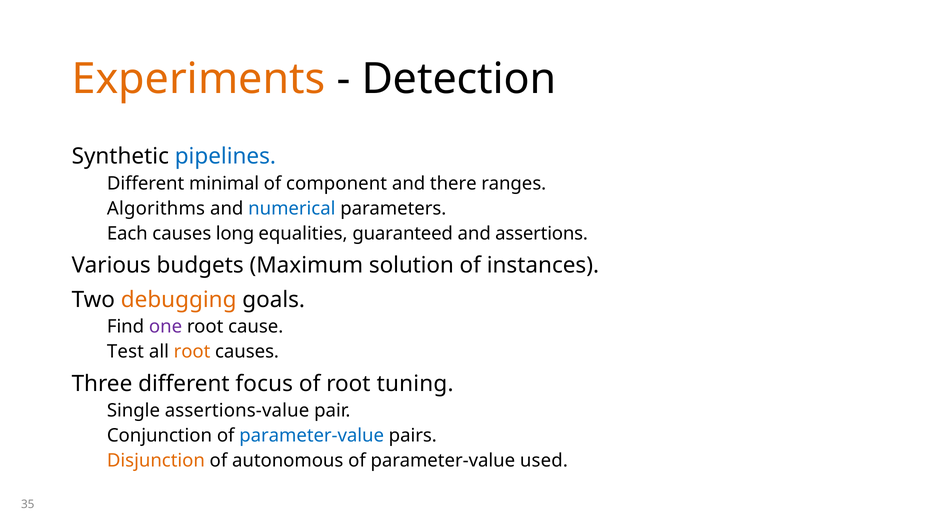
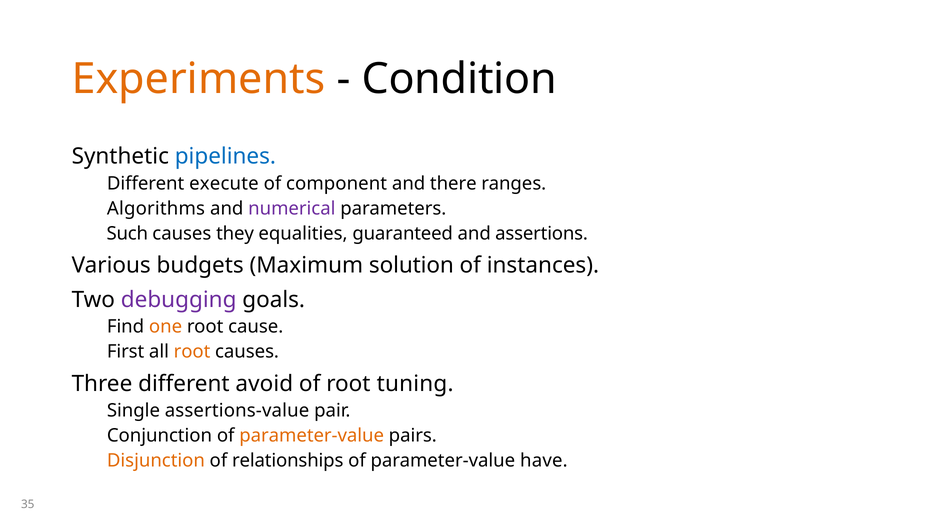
Detection: Detection -> Condition (459, 79)
minimal: minimal -> execute (224, 183)
numerical colour: blue -> purple (292, 208)
Each: Each -> Such (127, 233)
long: long -> they (235, 233)
debugging colour: orange -> purple (179, 299)
one colour: purple -> orange (166, 327)
Test: Test -> First (126, 352)
focus: focus -> avoid (264, 384)
parameter-value colour: blue -> orange (312, 436)
autonomous: autonomous -> relationships (288, 461)
used: used -> have (544, 461)
